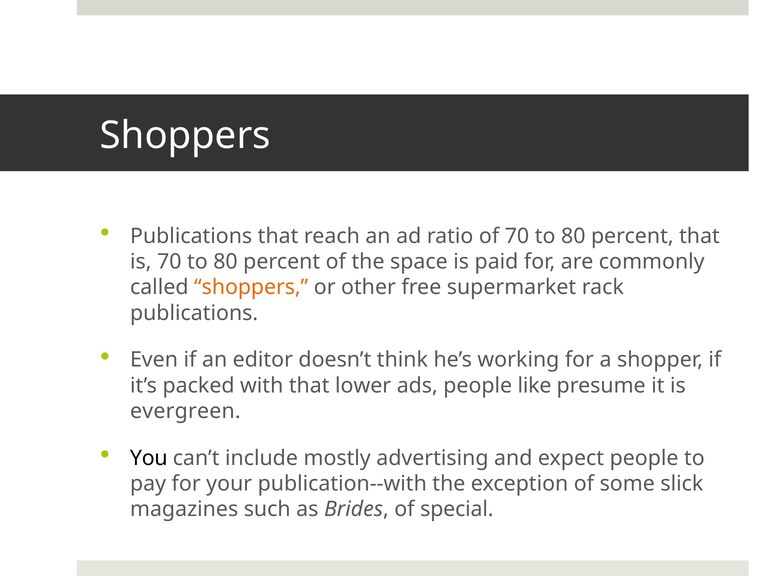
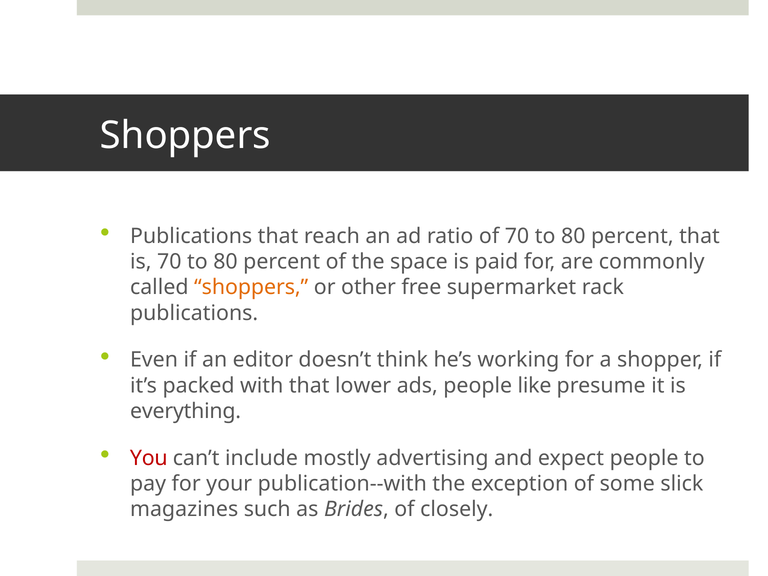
evergreen: evergreen -> everything (186, 411)
You colour: black -> red (149, 458)
special: special -> closely (457, 509)
